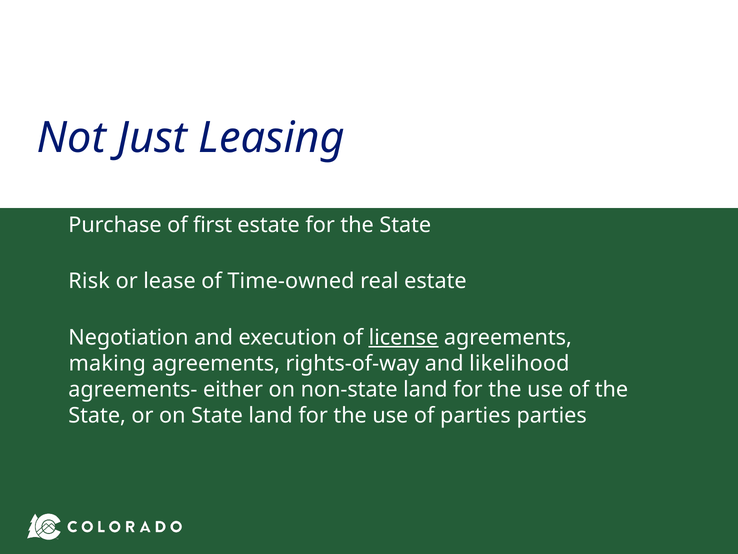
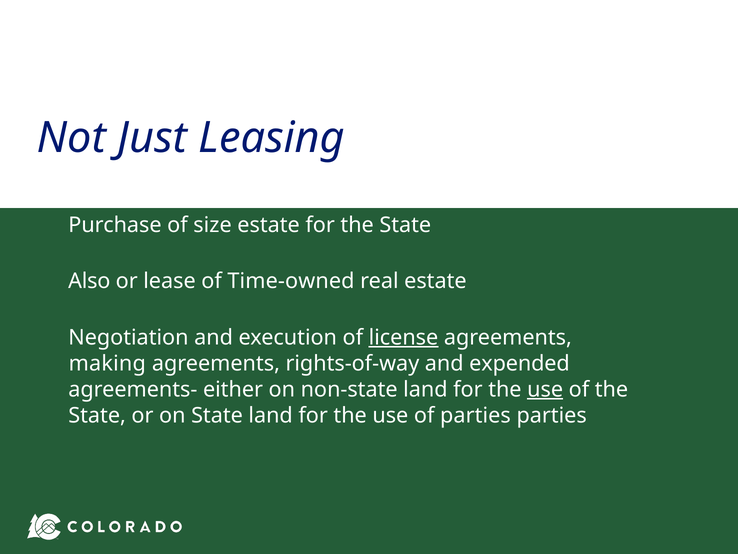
first: first -> size (213, 225)
Risk: Risk -> Also (89, 281)
likelihood: likelihood -> expended (519, 363)
use underline: none -> present (545, 389)
